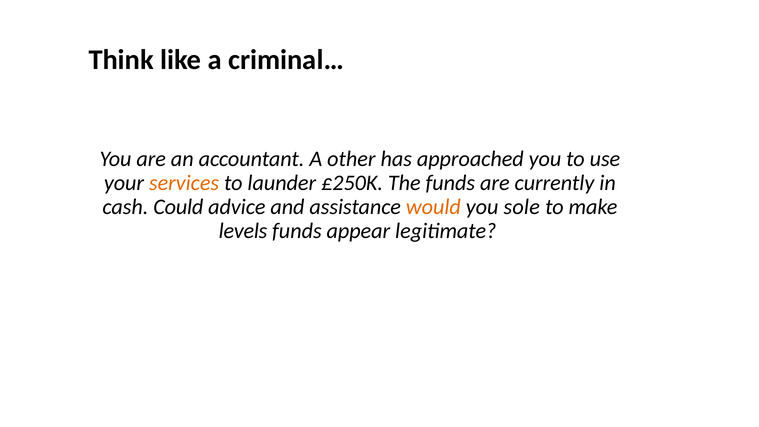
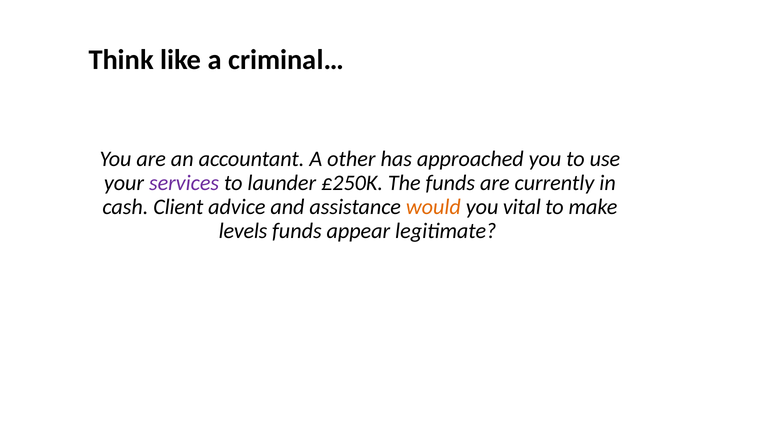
services colour: orange -> purple (184, 183)
Could: Could -> Client (178, 207)
sole: sole -> vital (522, 207)
